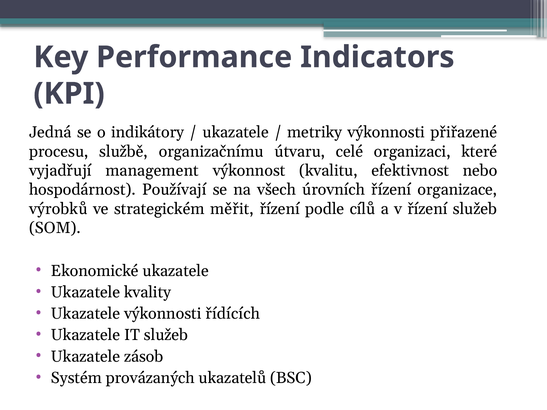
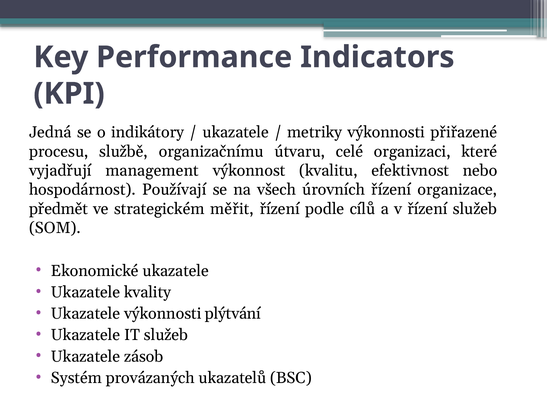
výrobků: výrobků -> předmět (58, 209)
řídících: řídících -> plýtvání (233, 314)
